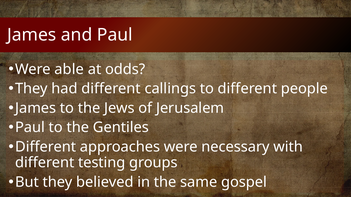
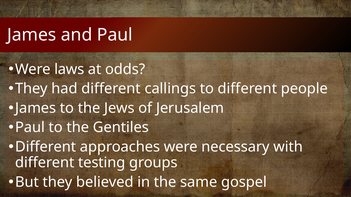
able: able -> laws (69, 69)
